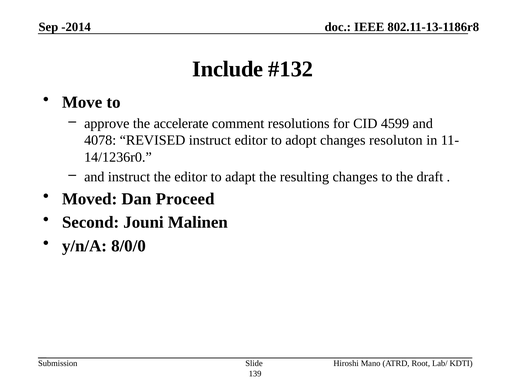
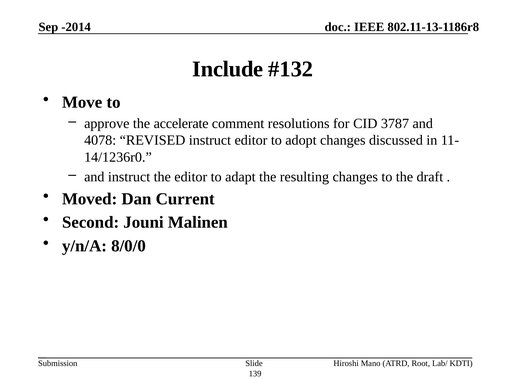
4599: 4599 -> 3787 (395, 124)
resoluton: resoluton -> discussed (396, 140)
Proceed: Proceed -> Current (185, 199)
